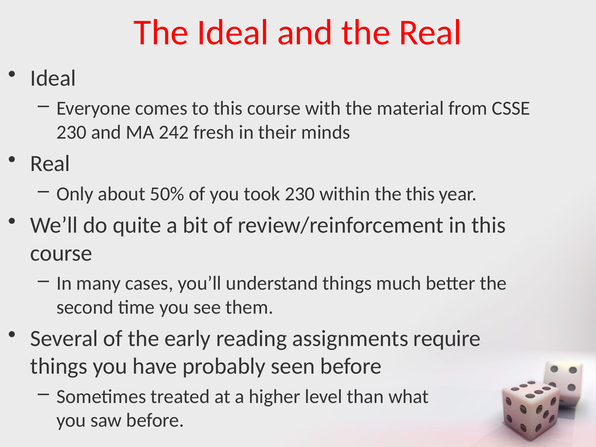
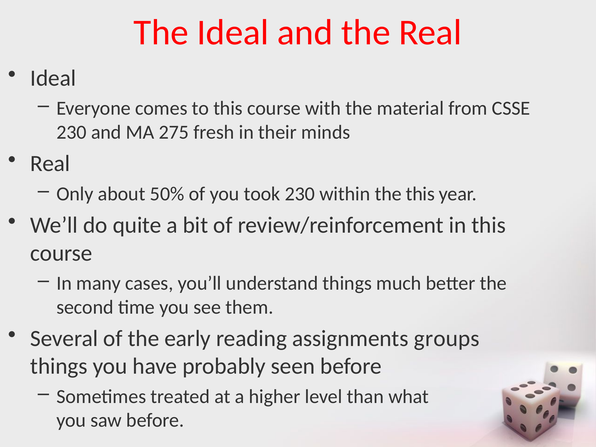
242: 242 -> 275 (174, 132)
require: require -> groups (447, 338)
